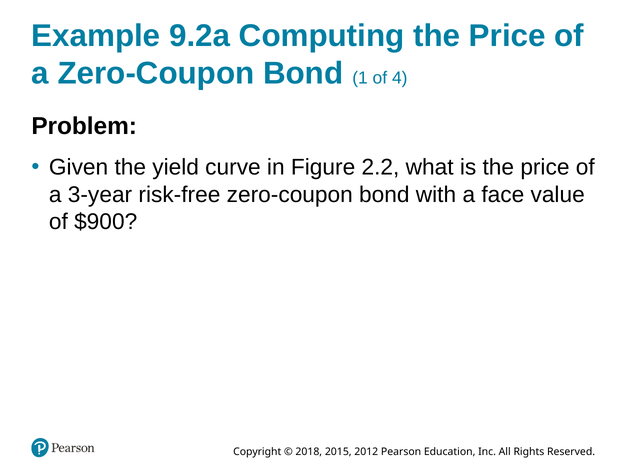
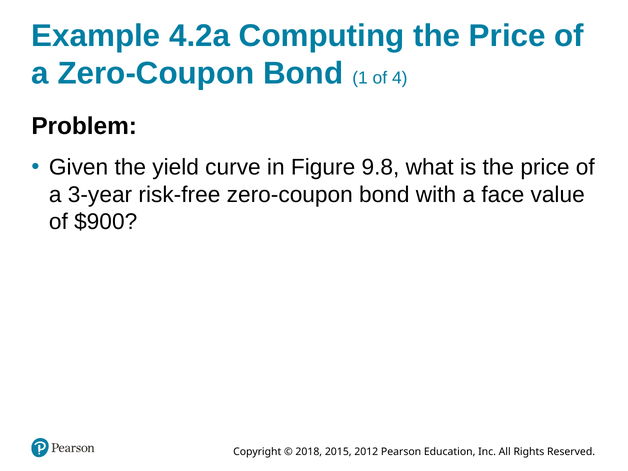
9.2a: 9.2a -> 4.2a (200, 36)
2.2: 2.2 -> 9.8 (380, 167)
